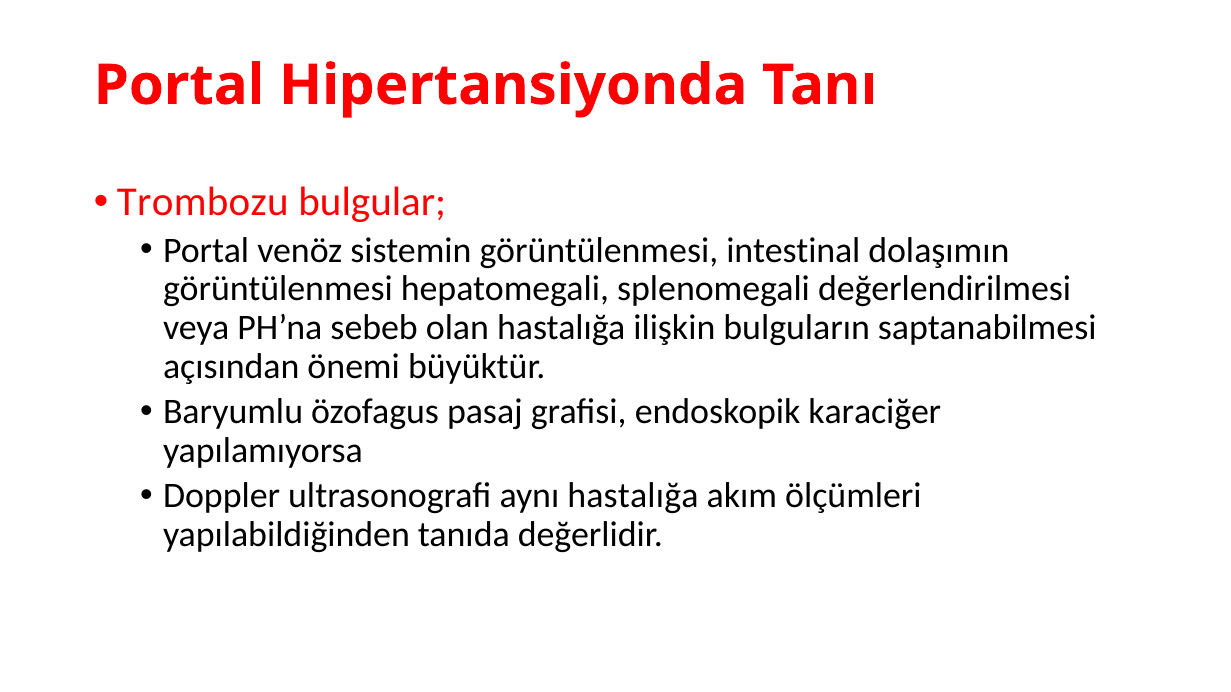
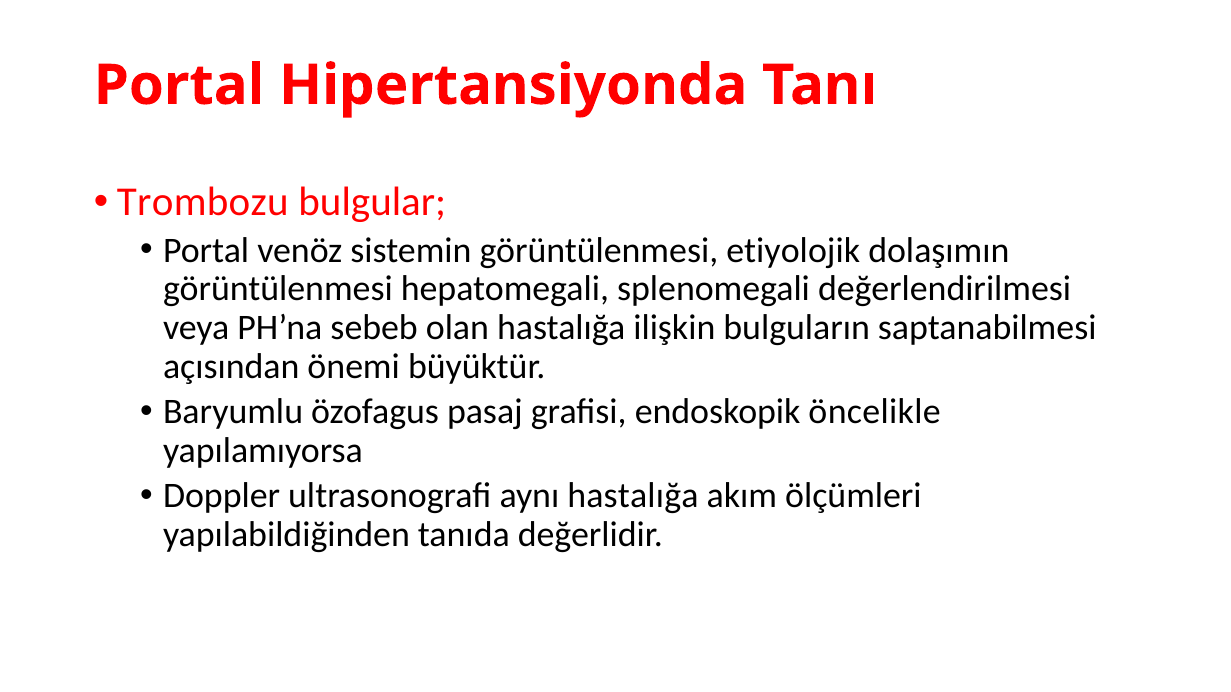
intestinal: intestinal -> etiyolojik (793, 250)
karaciğer: karaciğer -> öncelikle (875, 412)
